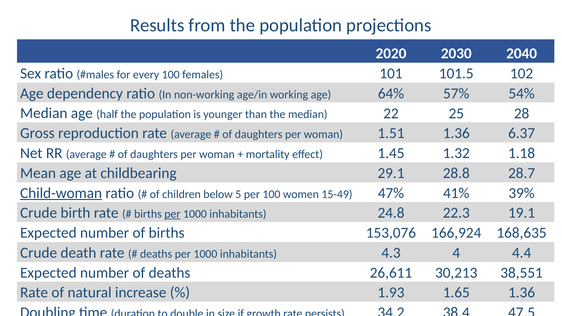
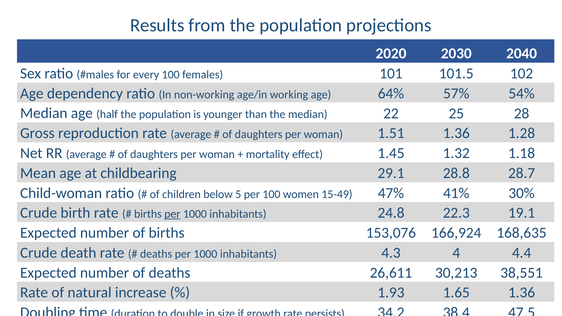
6.37: 6.37 -> 1.28 (522, 133)
Child-woman underline: present -> none (61, 193)
39%: 39% -> 30% (522, 193)
